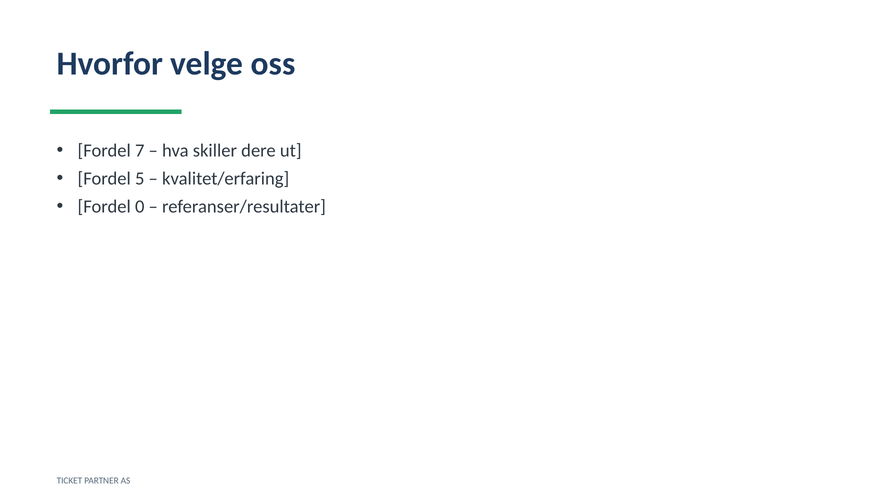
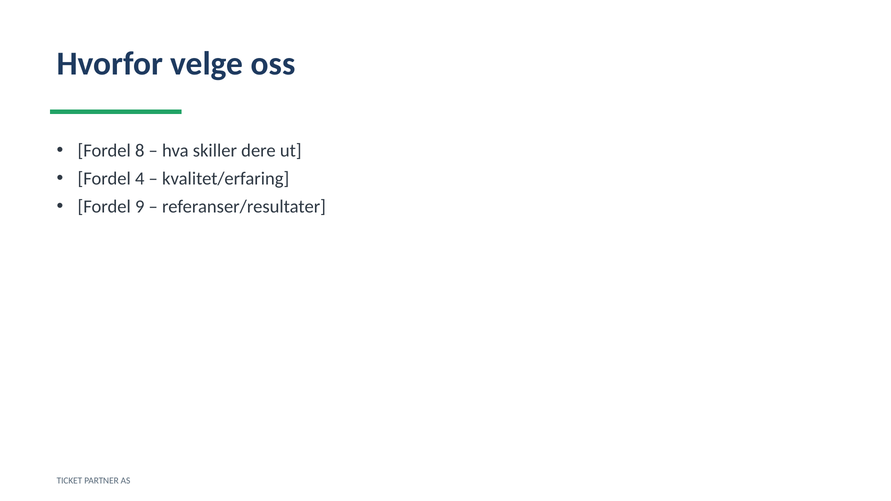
7: 7 -> 8 (140, 151)
5: 5 -> 4 (140, 179)
0: 0 -> 9 (140, 207)
